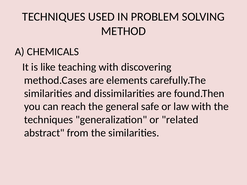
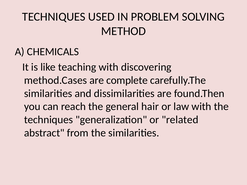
elements: elements -> complete (127, 80)
safe: safe -> hair (150, 107)
